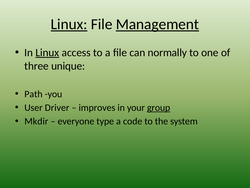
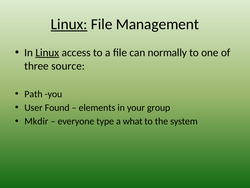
Management underline: present -> none (157, 24)
unique: unique -> source (68, 66)
Driver: Driver -> Found (57, 107)
improves: improves -> elements (97, 107)
group underline: present -> none (159, 107)
code: code -> what (133, 121)
